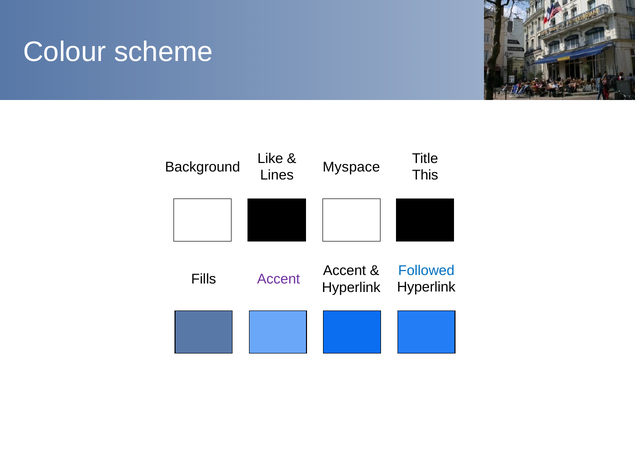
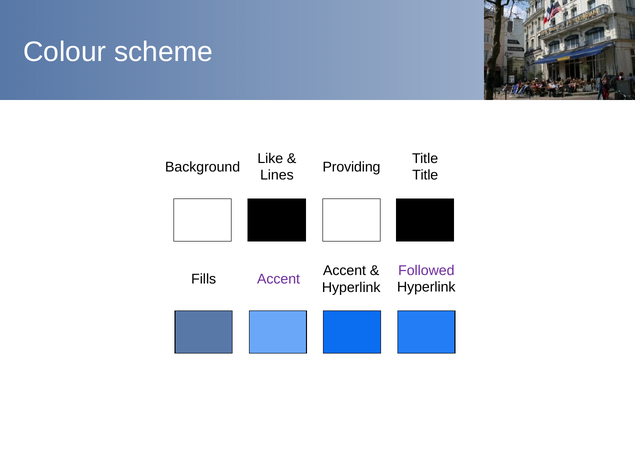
Myspace: Myspace -> Providing (351, 167)
This: This -> Title (425, 175)
Followed colour: blue -> purple (426, 271)
